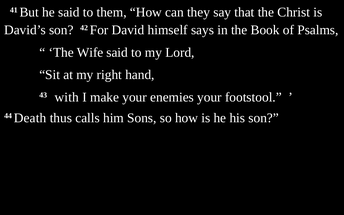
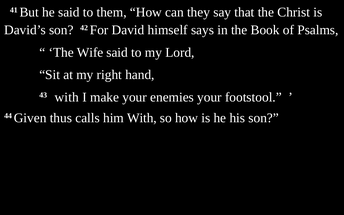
Death: Death -> Given (30, 118)
him Sons: Sons -> With (142, 118)
